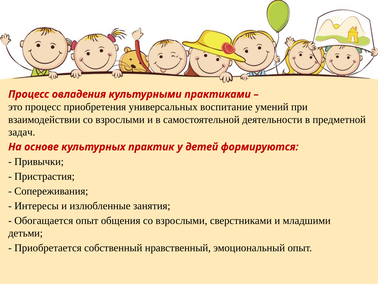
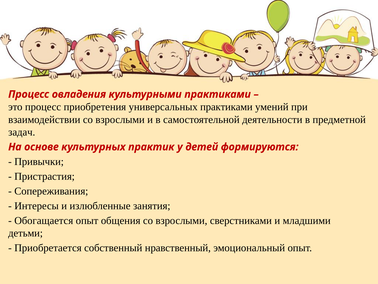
универсальных воспитание: воспитание -> практиками (226, 107)
